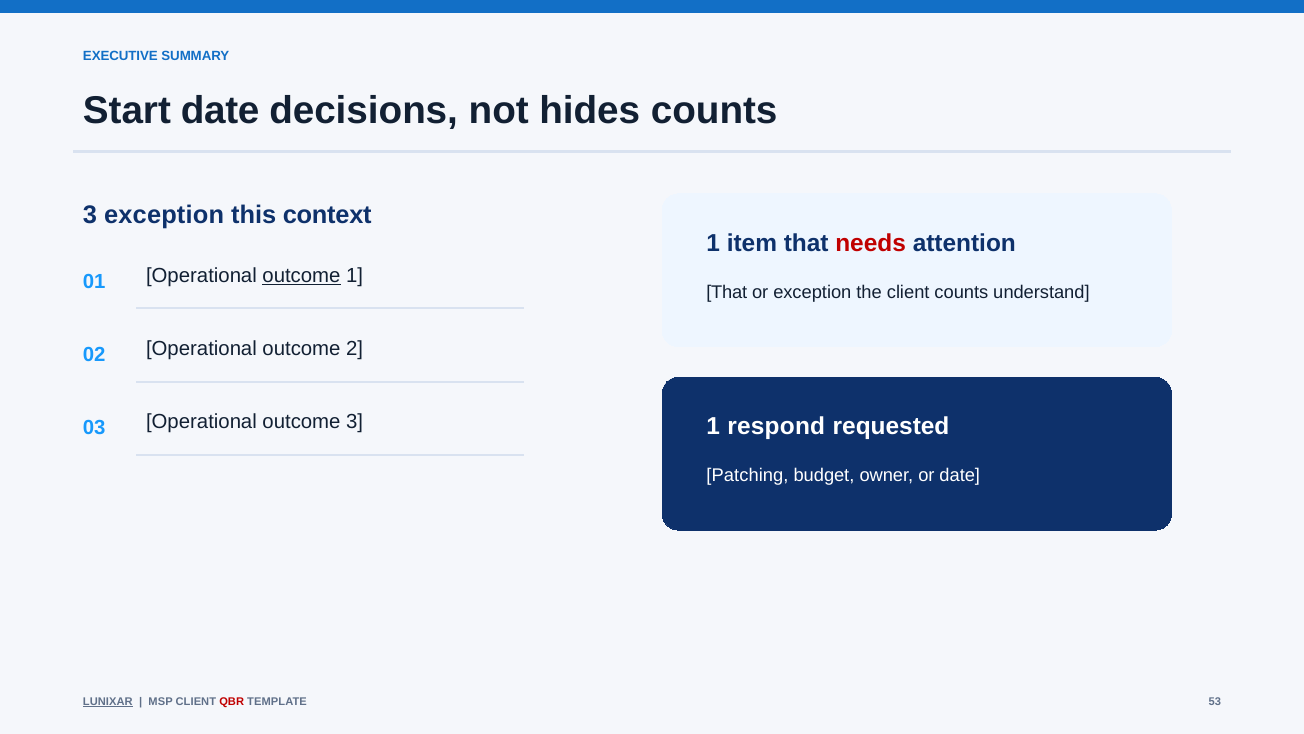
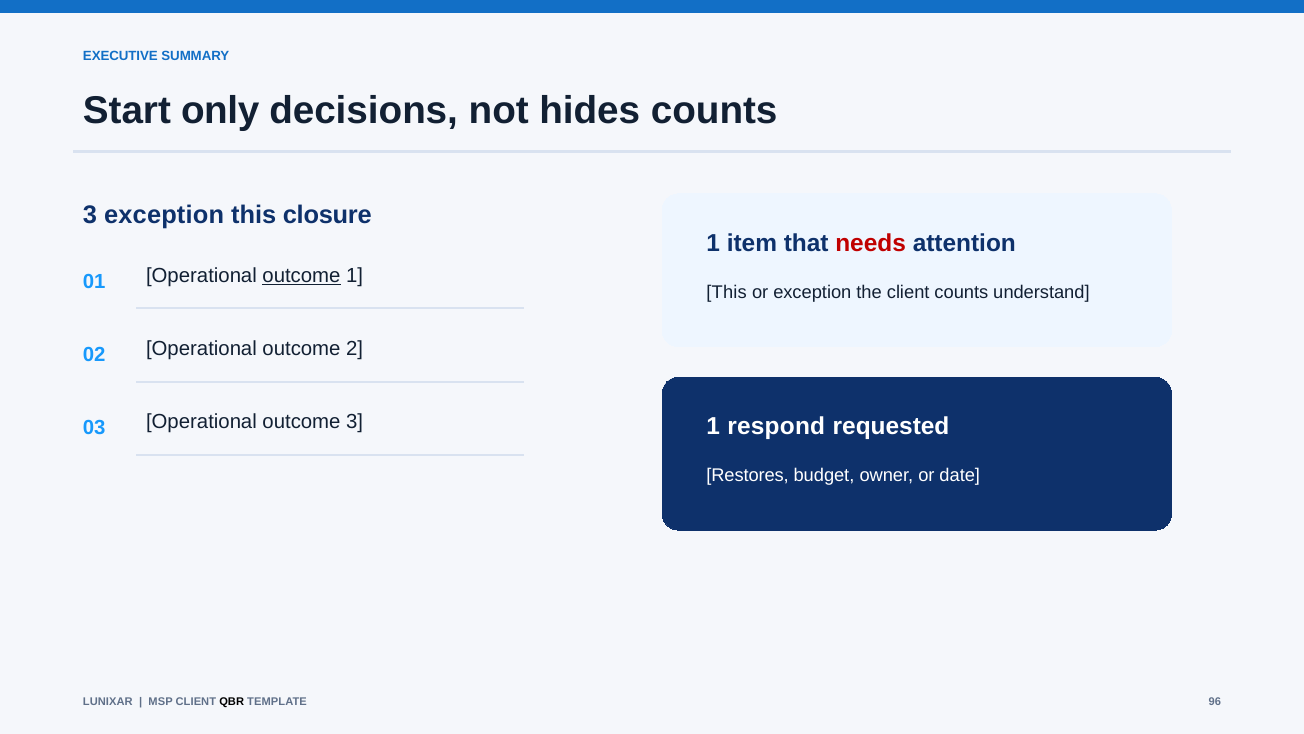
Start date: date -> only (220, 110)
context: context -> closure (327, 215)
That: That -> This (727, 292)
Patching: Patching -> Restores (748, 476)
LUNIXAR underline: present -> none (108, 701)
QBR colour: red -> black (232, 701)
53: 53 -> 96 (1215, 701)
